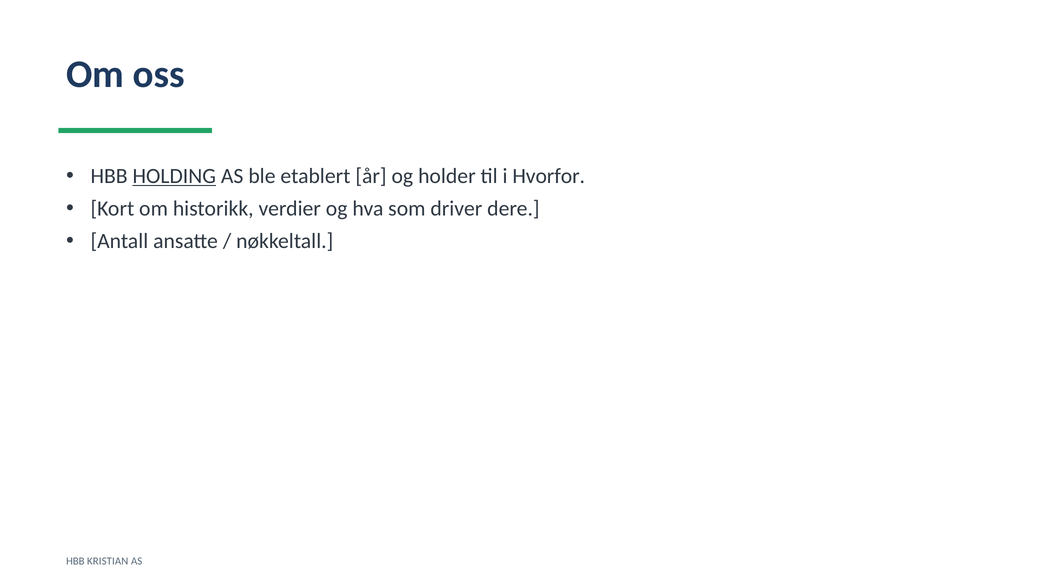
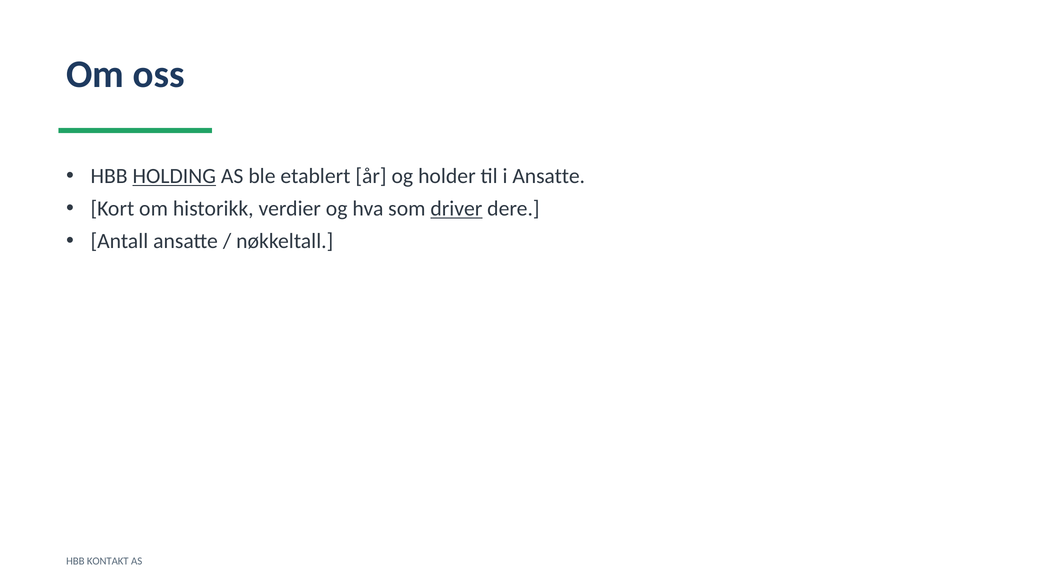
i Hvorfor: Hvorfor -> Ansatte (549, 176)
driver underline: none -> present (456, 209)
KRISTIAN: KRISTIAN -> KONTAKT (108, 561)
